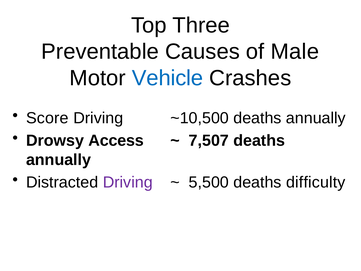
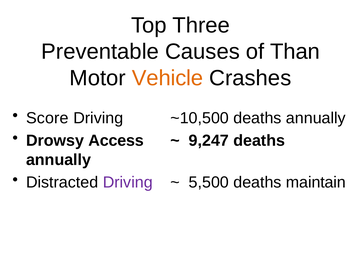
Male: Male -> Than (295, 52)
Vehicle colour: blue -> orange (168, 78)
7,507: 7,507 -> 9,247 (209, 140)
difficulty: difficulty -> maintain (316, 182)
